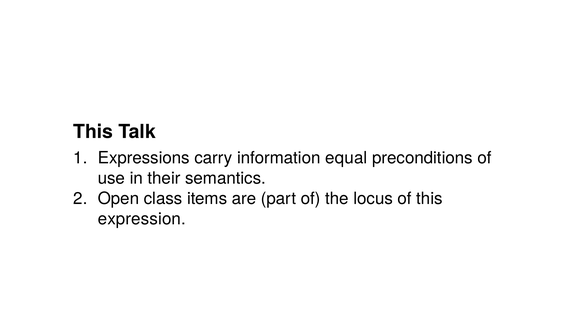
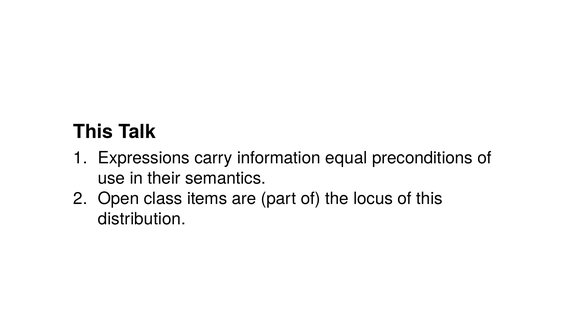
expression: expression -> distribution (142, 219)
